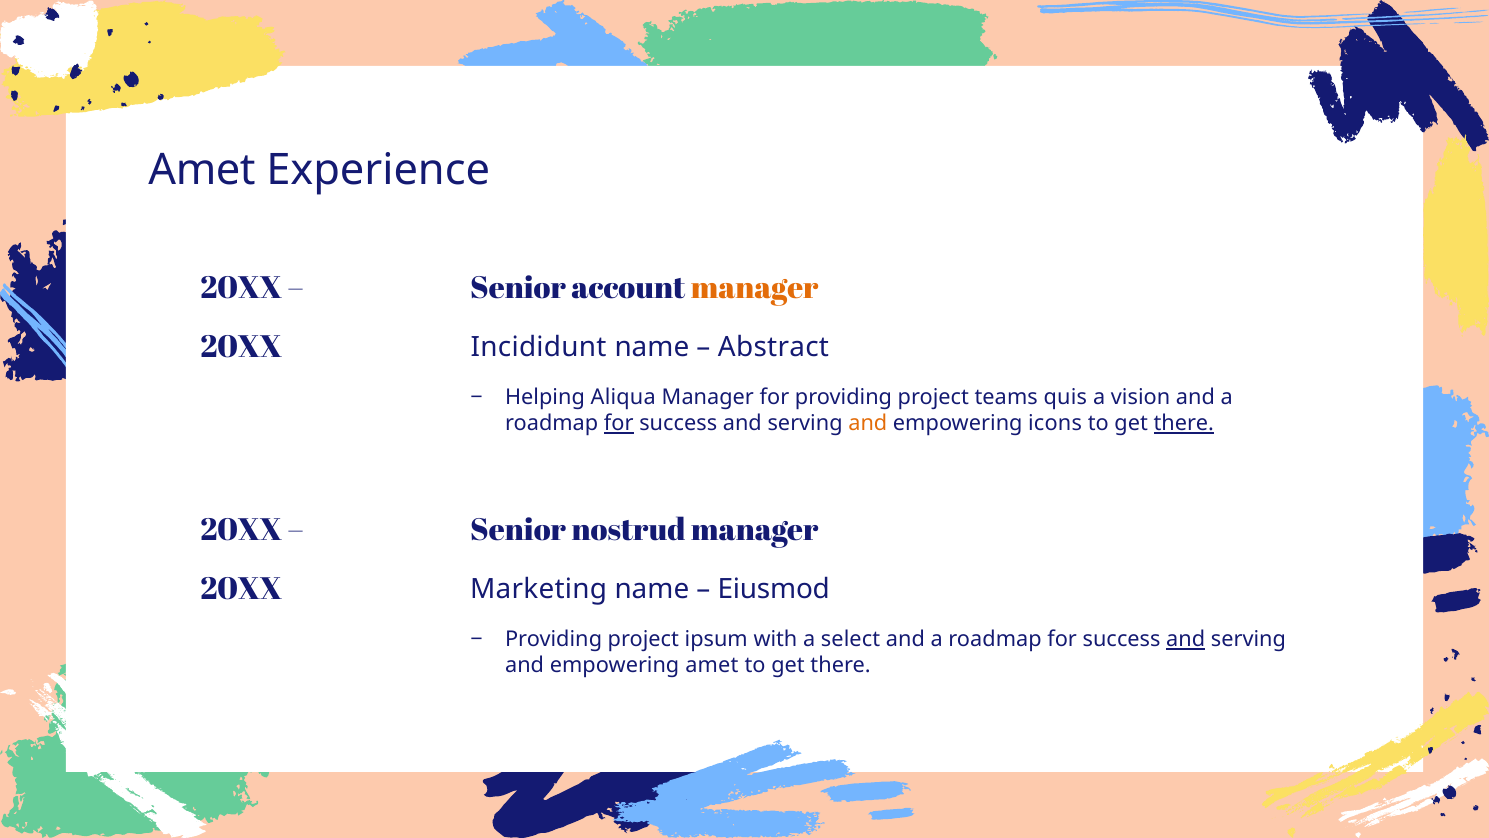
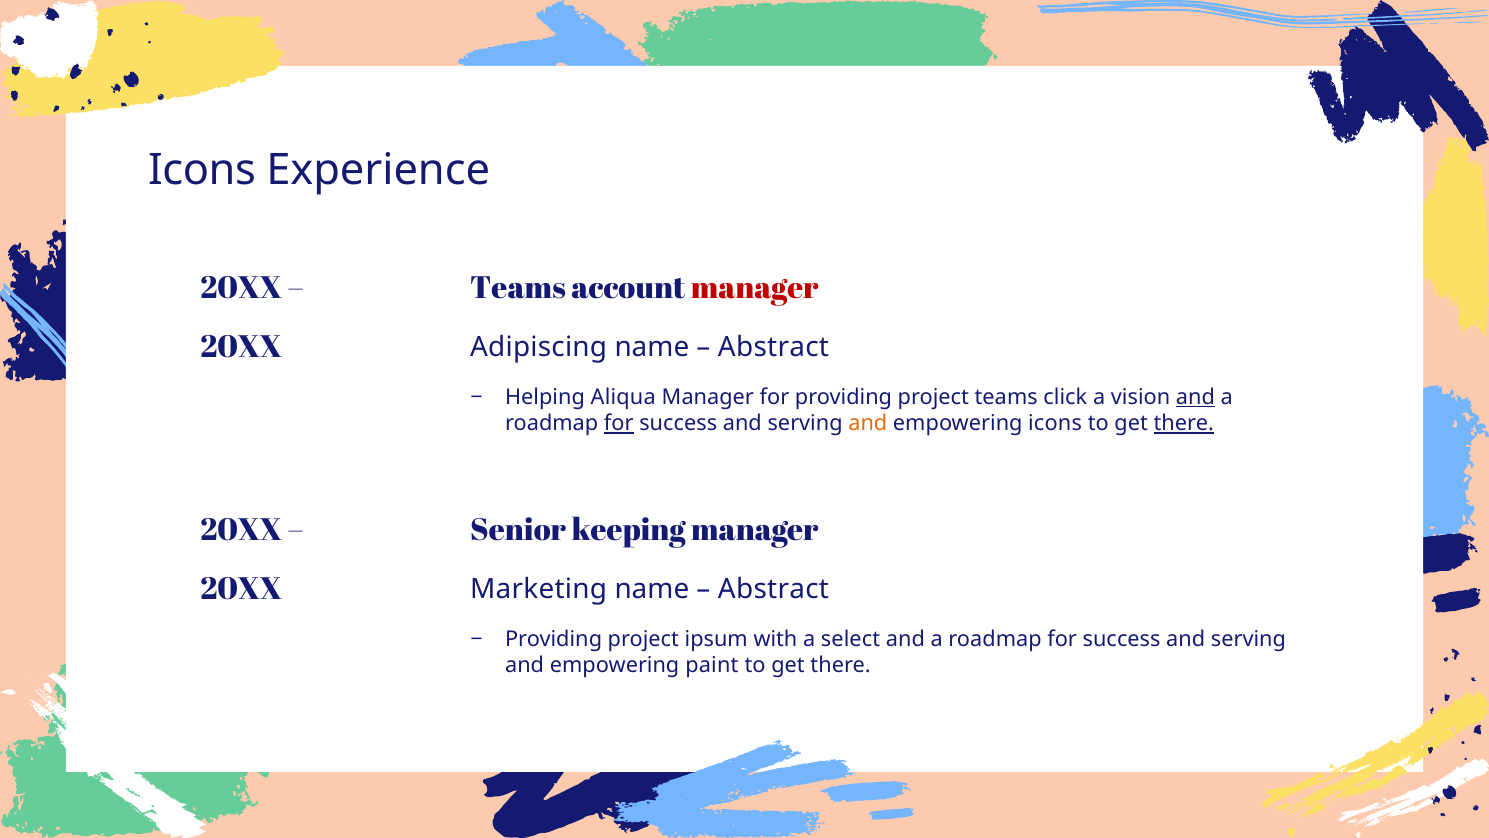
Amet: Amet -> Icons (202, 170)
Senior: Senior -> Teams (518, 288)
manager colour: orange -> red (755, 288)
Incididunt: Incididunt -> Adipiscing (539, 347)
quis: quis -> click (1065, 397)
and underline: none -> present (1195, 397)
nostrud: nostrud -> keeping (629, 530)
Eiusmod: Eiusmod -> Abstract (774, 589)
and underline: present -> none (1186, 639)
empowering amet: amet -> paint (712, 665)
